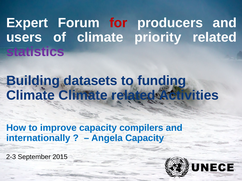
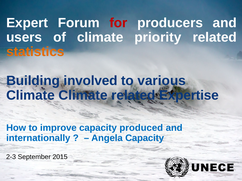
statistics colour: purple -> orange (35, 52)
datasets: datasets -> involved (90, 81)
funding: funding -> various (162, 81)
Activities: Activities -> Expertise (189, 95)
compilers: compilers -> produced (141, 128)
